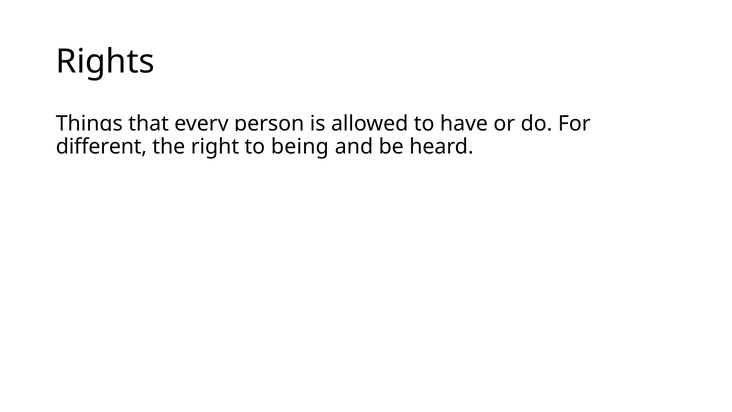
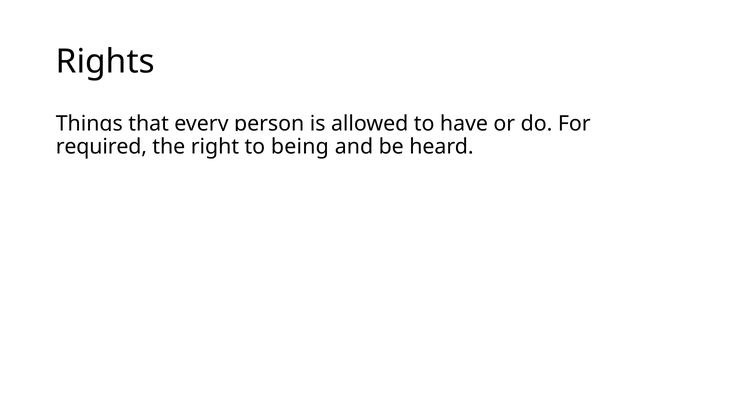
different: different -> required (101, 147)
